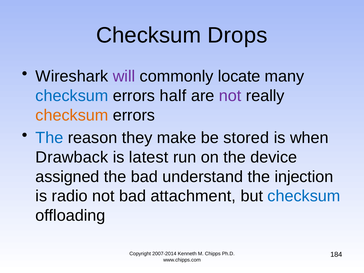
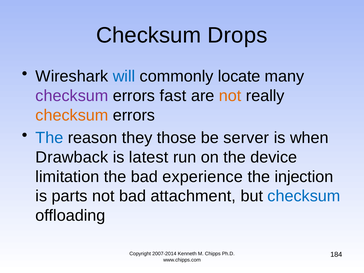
will colour: purple -> blue (124, 76)
checksum colour: blue -> purple (72, 96)
half: half -> fast (173, 96)
not colour: purple -> orange (230, 96)
make: make -> those (177, 138)
stored: stored -> server (246, 138)
assigned: assigned -> limitation (67, 177)
understand: understand -> experience (203, 177)
radio: radio -> parts (70, 196)
